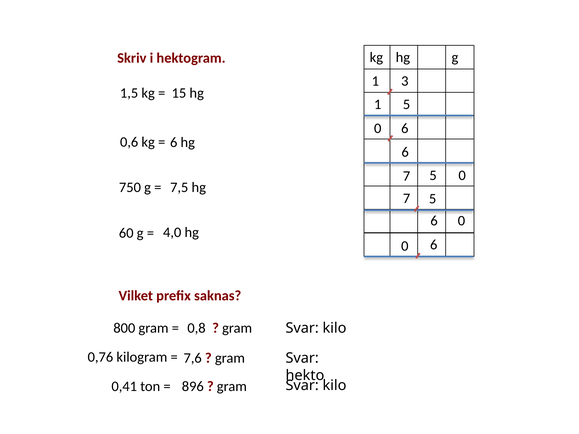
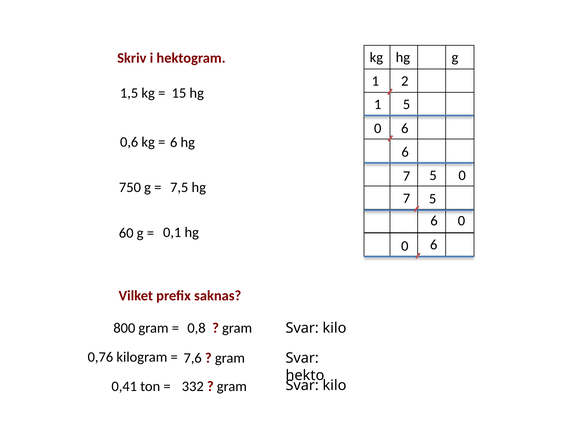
3: 3 -> 2 (405, 81)
4,0: 4,0 -> 0,1 (172, 233)
896: 896 -> 332 (193, 387)
